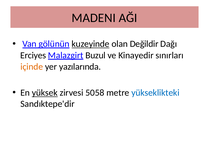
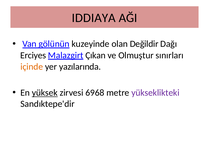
MADENI: MADENI -> IDDIAYA (94, 18)
kuzeyinde underline: present -> none (91, 44)
Buzul: Buzul -> Çıkan (96, 55)
Kinayedir: Kinayedir -> Olmuştur (136, 55)
5058: 5058 -> 6968 (95, 93)
yükseklikteki colour: blue -> purple (155, 93)
